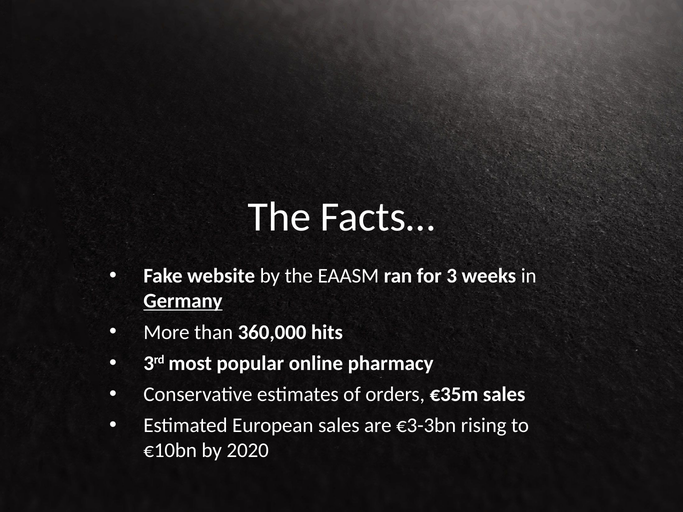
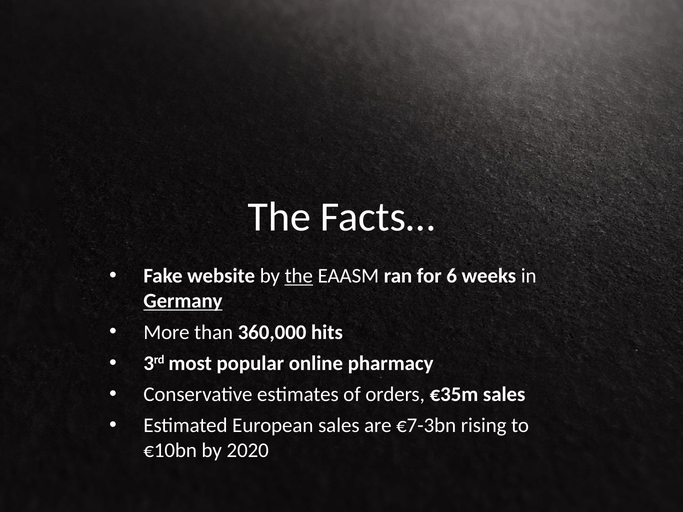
the underline: none -> present (299, 276)
3: 3 -> 6 (452, 276)
€3-3bn: €3-3bn -> €7-3bn (426, 426)
